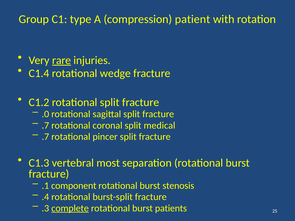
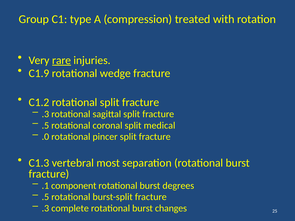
patient: patient -> treated (193, 19)
C1.4: C1.4 -> C1.9 (39, 73)
.0: .0 -> .3 (45, 114)
.7: .7 -> .5 (45, 126)
.7: .7 -> .0 (45, 137)
stenosis: stenosis -> degrees (178, 186)
.4: .4 -> .5 (45, 197)
complete underline: present -> none (70, 208)
patients: patients -> changes (171, 208)
